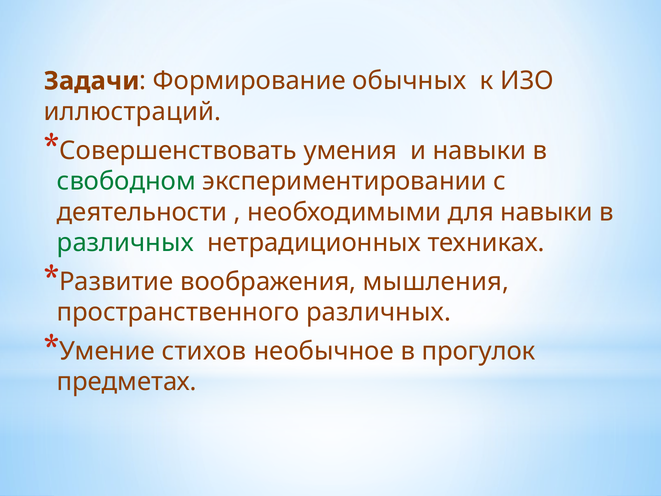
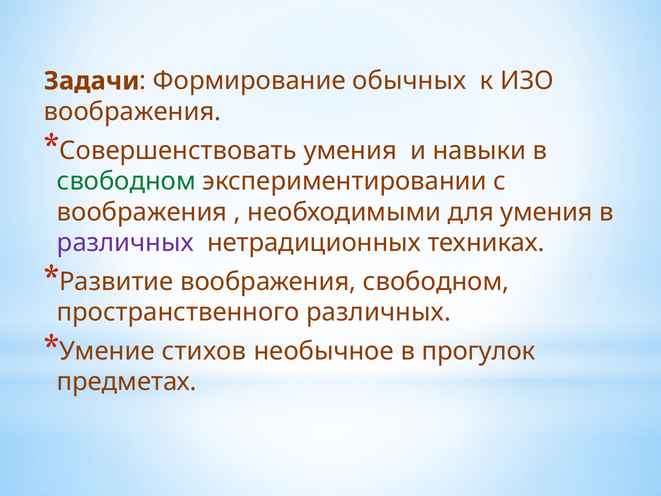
иллюстраций: иллюстраций -> воображения (132, 112)
деятельности: деятельности -> воображения (142, 212)
для навыки: навыки -> умения (547, 212)
различных colour: green -> purple (125, 243)
воображения мышления: мышления -> свободном (436, 281)
